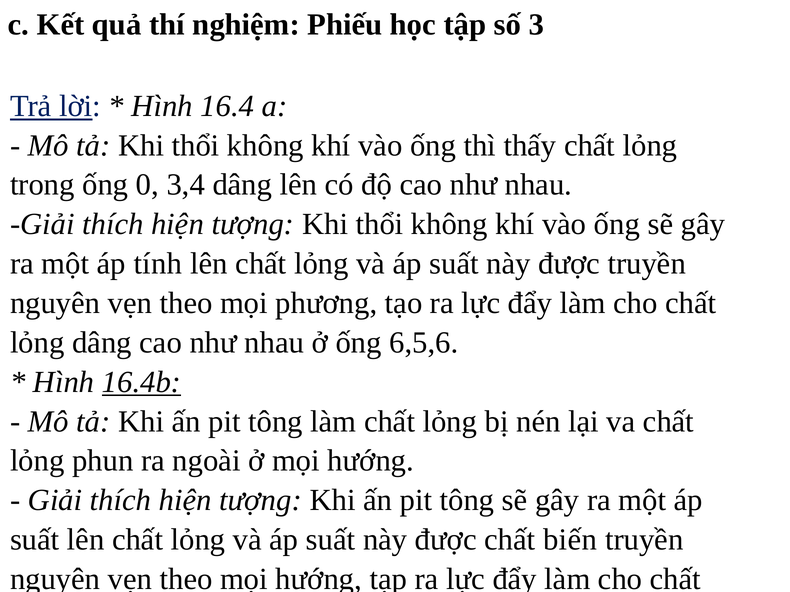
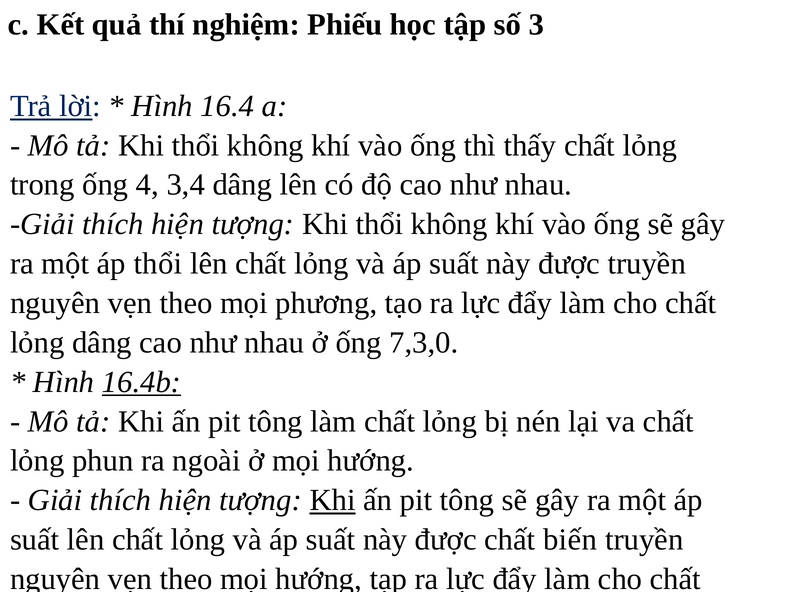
0: 0 -> 4 (147, 185)
áp tính: tính -> thổi (158, 264)
6,5,6: 6,5,6 -> 7,3,0 (424, 343)
Khi underline: none -> present (333, 501)
